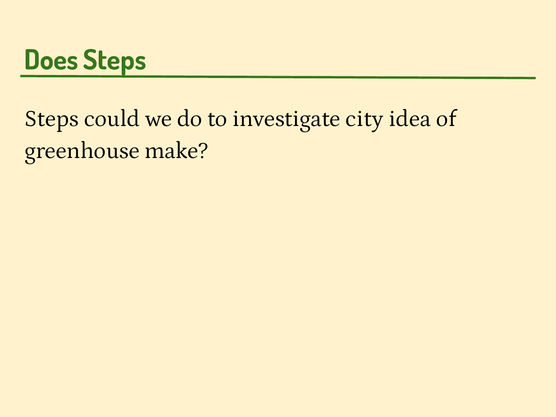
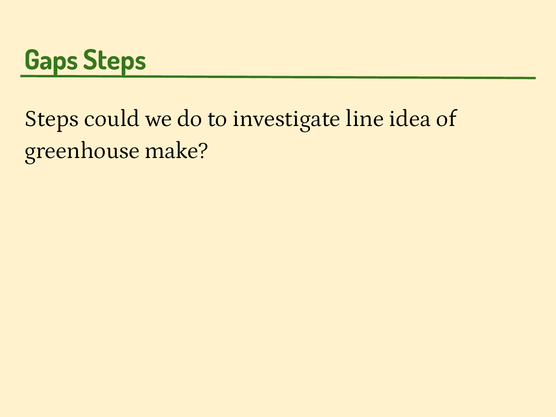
Does: Does -> Gaps (51, 60)
city: city -> line (365, 119)
